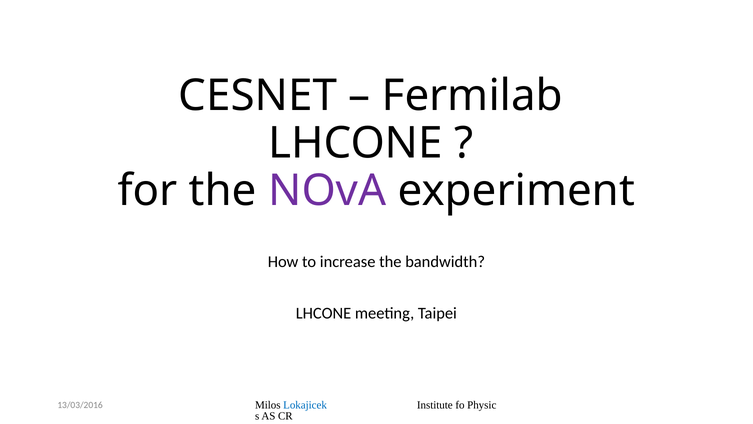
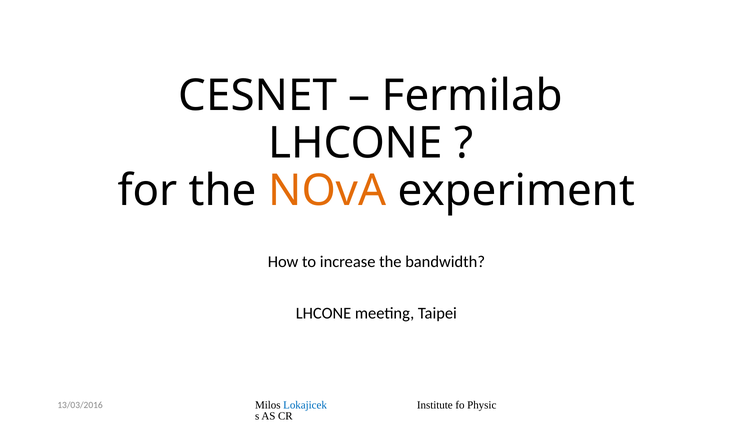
NOvA colour: purple -> orange (327, 190)
